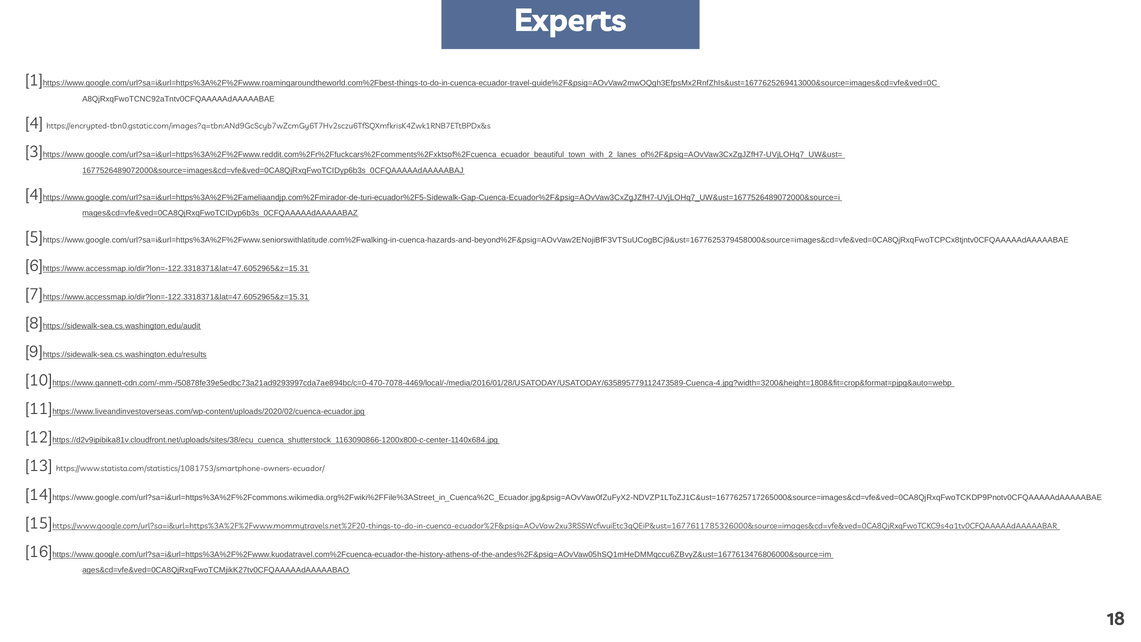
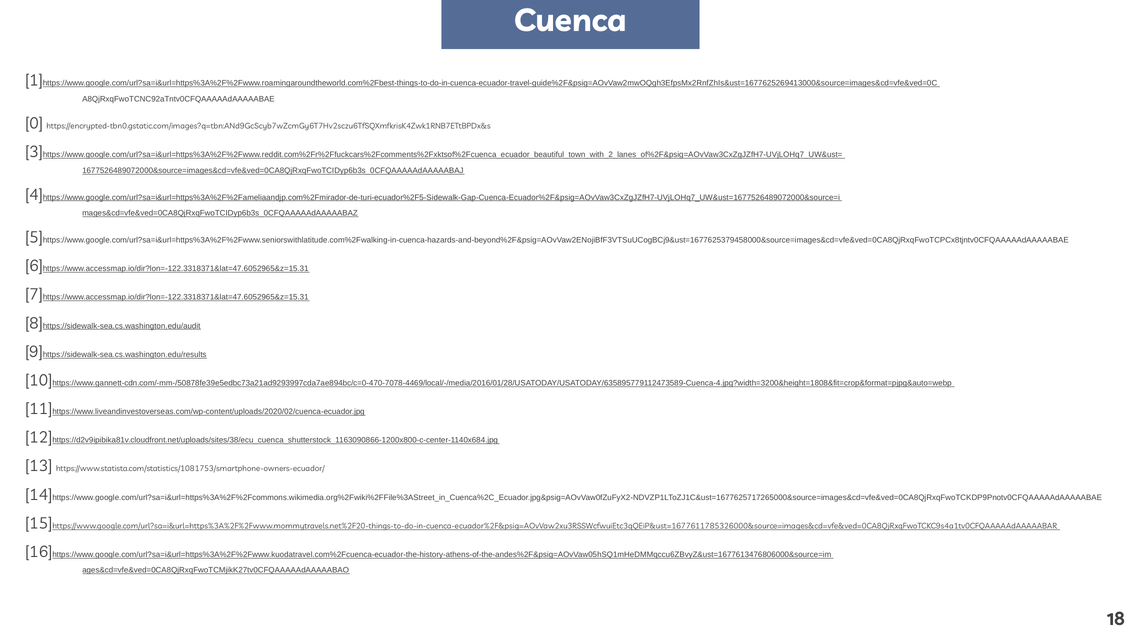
Experts: Experts -> Cuenca (571, 21)
4: 4 -> 0 (34, 123)
